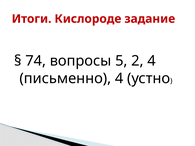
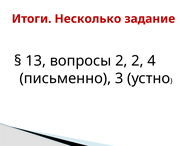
Кислороде: Кислороде -> Несколько (88, 19)
74: 74 -> 13 (36, 61)
вопросы 5: 5 -> 2 (121, 61)
письменно 4: 4 -> 3 (119, 79)
